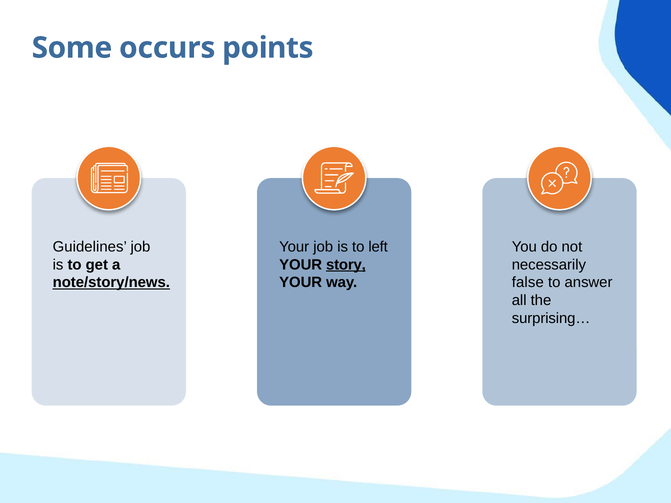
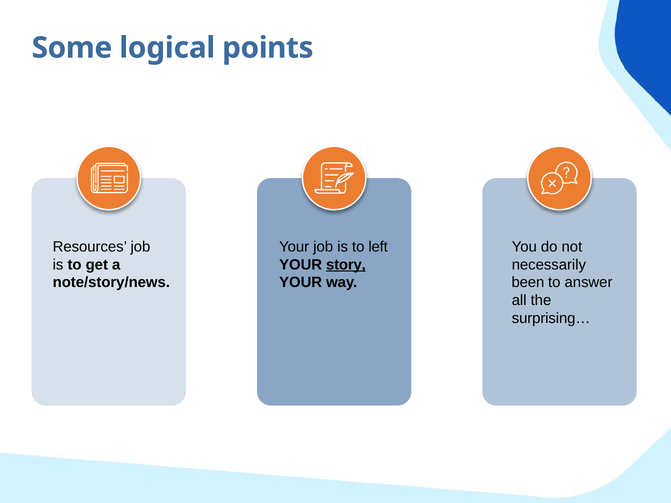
occurs: occurs -> logical (167, 48)
Guidelines: Guidelines -> Resources (90, 247)
note/story/news underline: present -> none (111, 283)
false: false -> been (528, 283)
